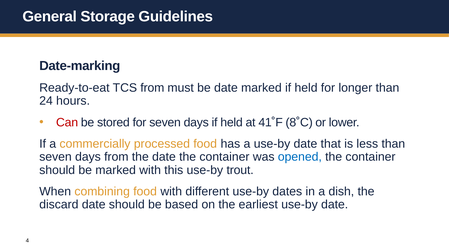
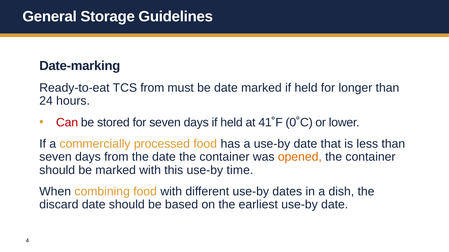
8˚C: 8˚C -> 0˚C (299, 123)
opened colour: blue -> orange (300, 157)
trout: trout -> time (240, 170)
